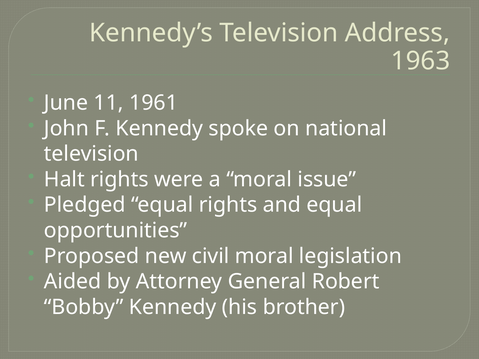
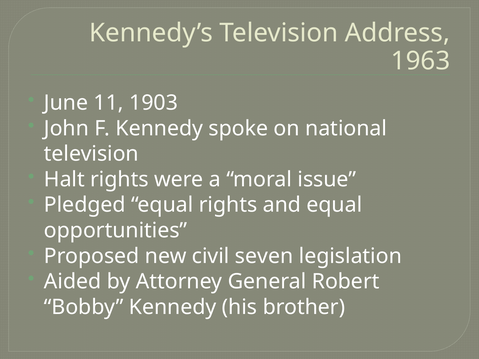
1961: 1961 -> 1903 (154, 103)
civil moral: moral -> seven (264, 256)
